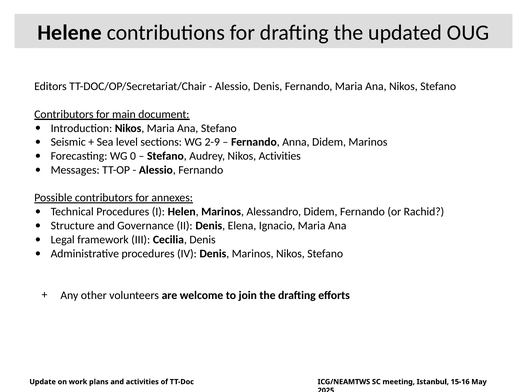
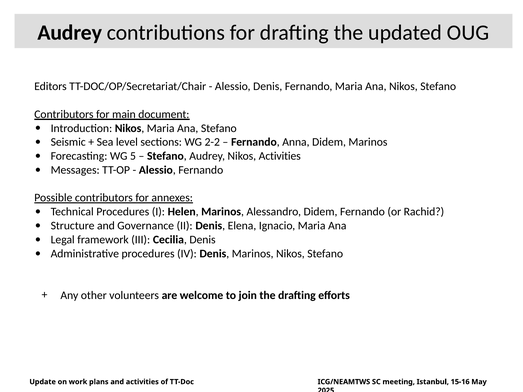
Helene: Helene -> Audrey (70, 33)
2-9: 2-9 -> 2-2 (212, 142)
0: 0 -> 5 (133, 156)
